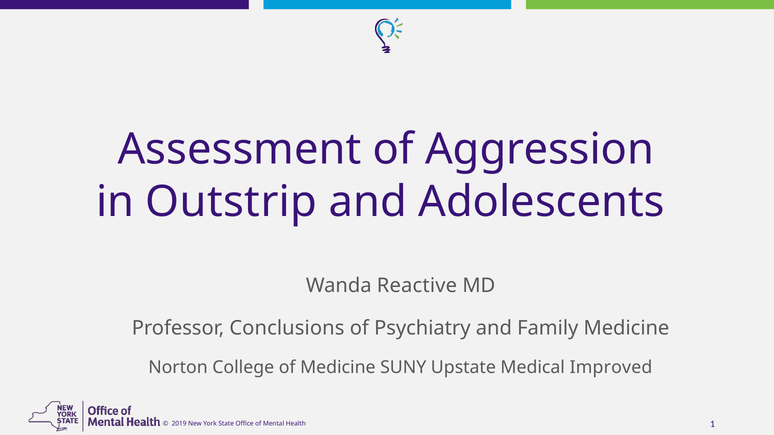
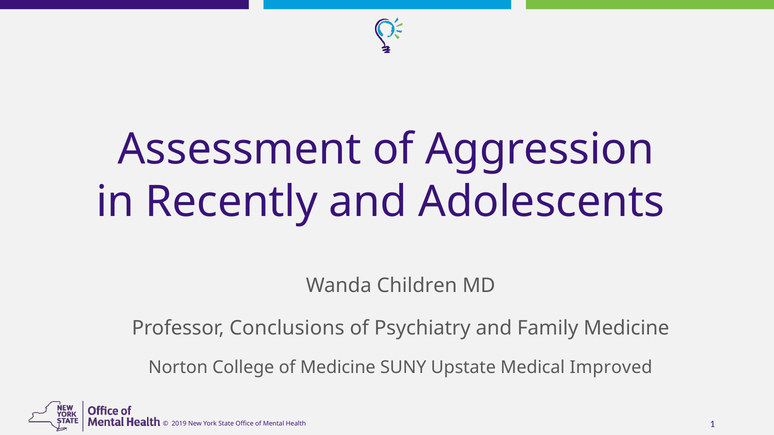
Outstrip: Outstrip -> Recently (232, 202)
Reactive: Reactive -> Children (417, 286)
